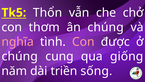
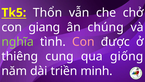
thơm: thơm -> giang (44, 27)
nghĩa colour: pink -> light green (18, 42)
chúng: chúng -> thiêng (20, 56)
sống: sống -> minh (96, 71)
